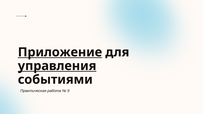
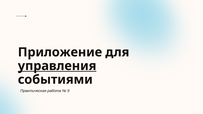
Приложение underline: present -> none (60, 52)
